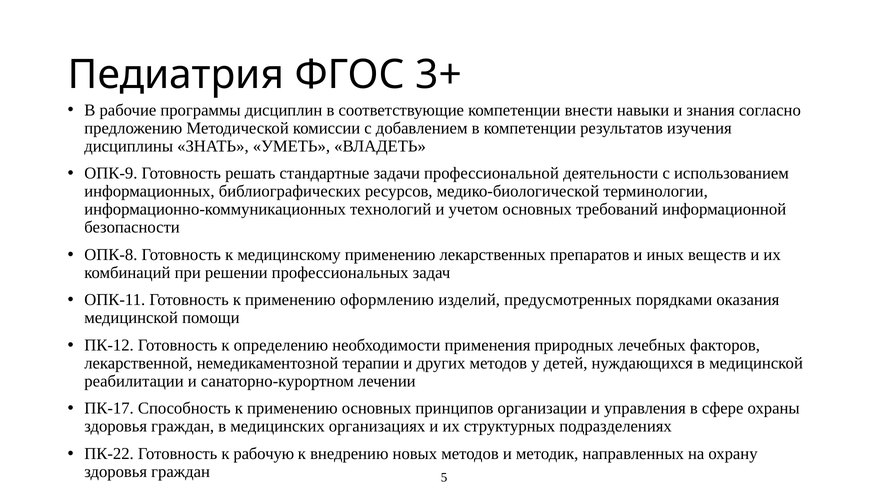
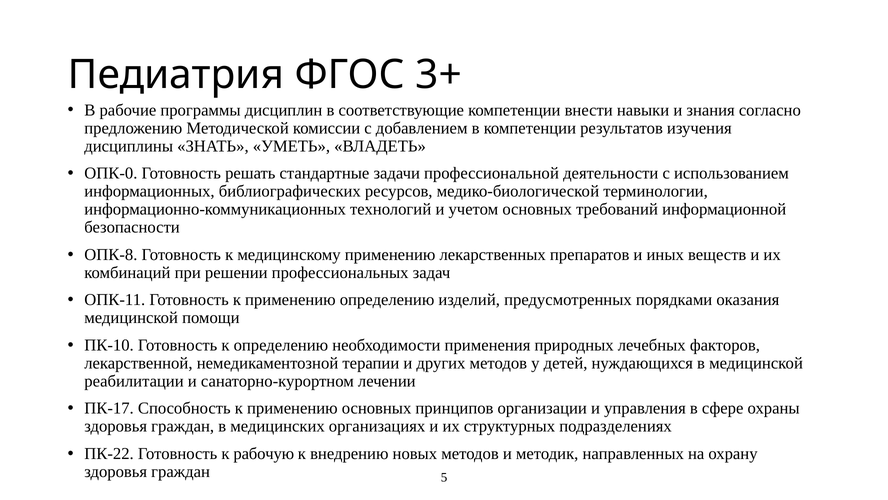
ОПК-9: ОПК-9 -> ОПК-0 (111, 173)
применению оформлению: оформлению -> определению (387, 300)
ПК-12: ПК-12 -> ПК-10 (109, 345)
